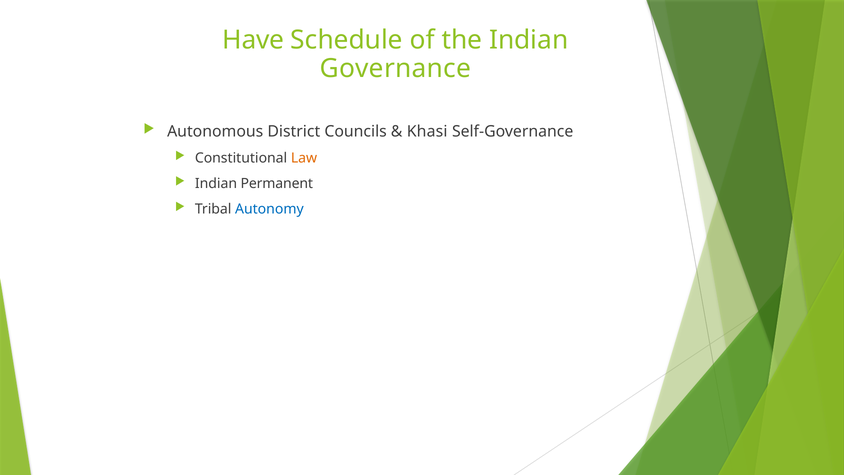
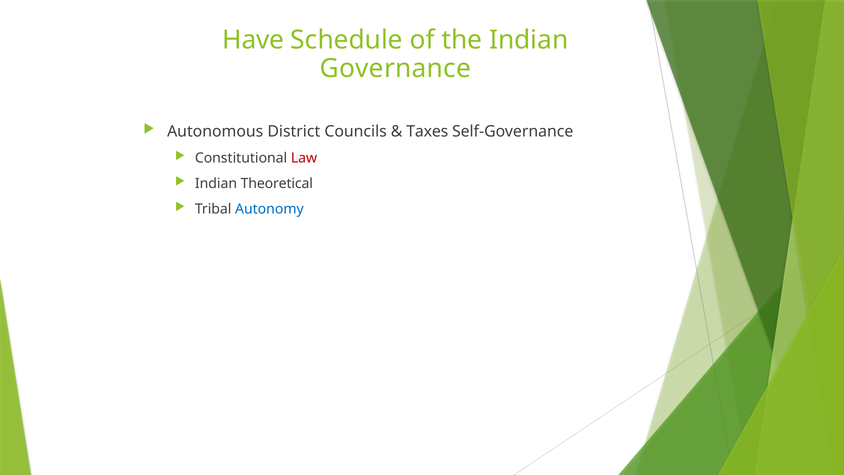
Khasi: Khasi -> Taxes (427, 131)
Law colour: orange -> red (304, 158)
Permanent: Permanent -> Theoretical (277, 183)
